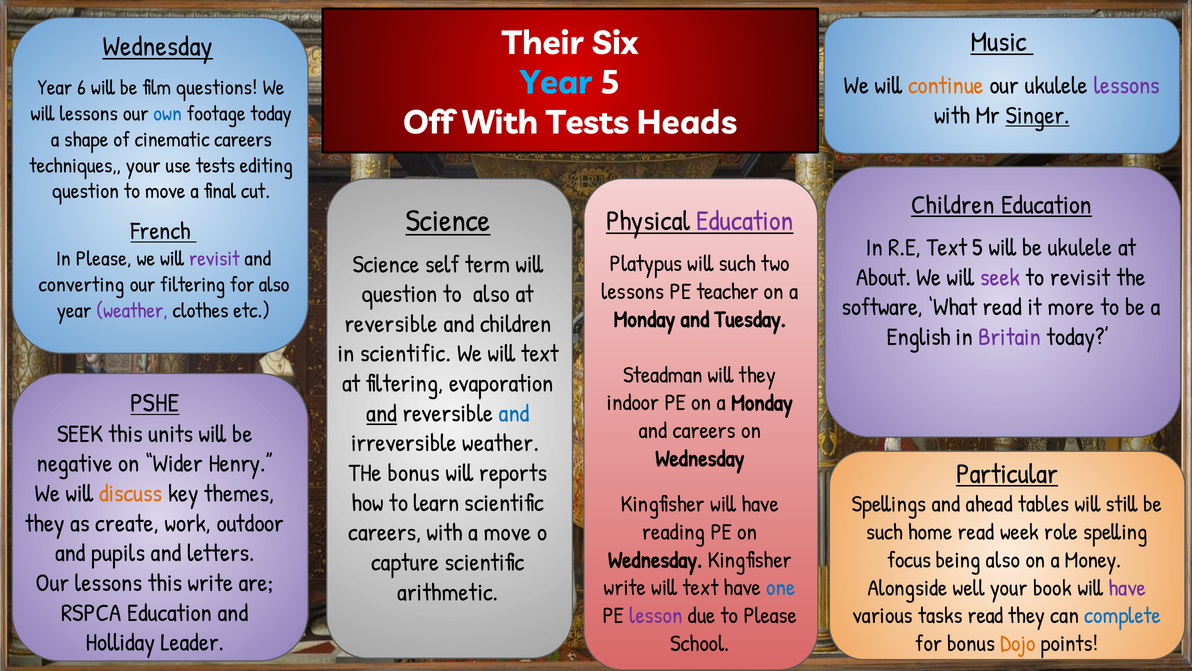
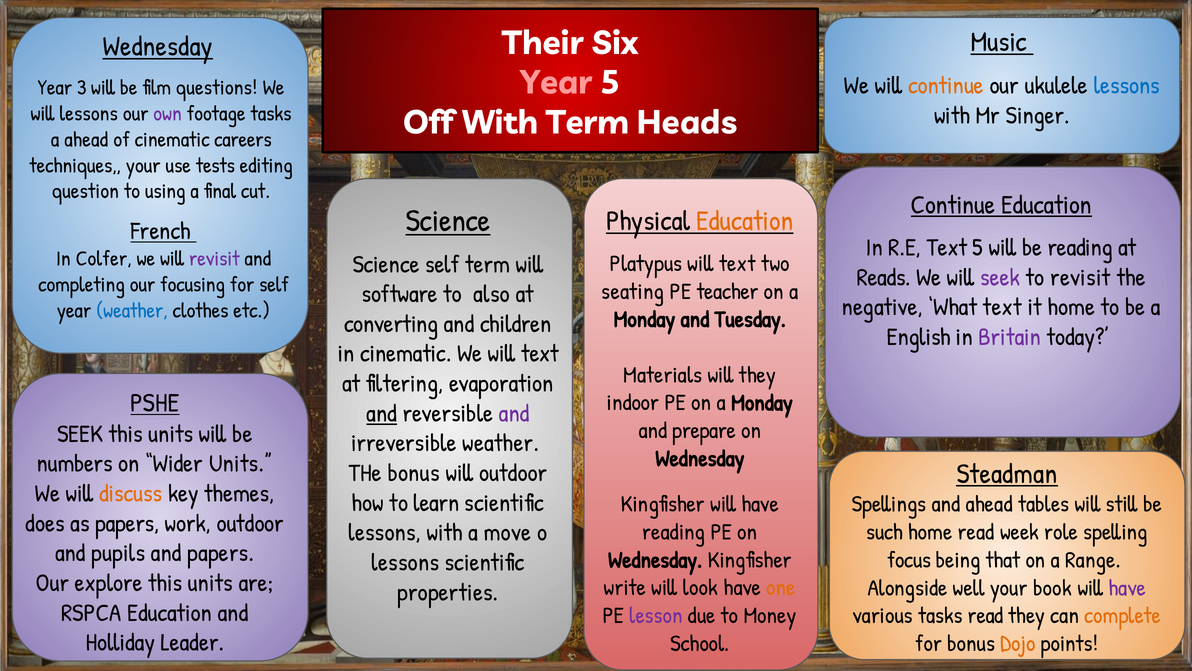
Year colour: light blue -> pink (556, 83)
lessons colour: purple -> blue (1127, 85)
6: 6 -> 3 (82, 88)
own colour: blue -> purple (168, 114)
footage today: today -> tasks (271, 114)
Singer underline: present -> none (1038, 115)
With Tests: Tests -> Term (588, 123)
a shape: shape -> ahead (86, 139)
to move: move -> using (165, 191)
Children: Children -> Continue (953, 205)
Education colour: purple -> orange (745, 221)
be ukulele: ukulele -> reading (1080, 247)
In Please: Please -> Colfer (104, 259)
Platypus will such: such -> text (737, 263)
About: About -> Reads (884, 277)
converting: converting -> completing (82, 284)
our filtering: filtering -> focusing (193, 284)
for also: also -> self (274, 284)
lessons: lessons -> seating (633, 291)
question: question -> software (400, 294)
software: software -> negative (882, 307)
What read: read -> text (1002, 307)
it more: more -> home (1071, 307)
weather colour: purple -> blue (132, 310)
reversible: reversible -> converting (391, 324)
in scientific: scientific -> cinematic (406, 354)
Steadman: Steadman -> Materials (663, 375)
and colour: blue -> purple (514, 413)
and careers: careers -> prepare (704, 430)
negative: negative -> numbers (75, 463)
Wider Henry: Henry -> Units (240, 463)
Particular: Particular -> Steadman (1007, 474)
will reports: reports -> outdoor (513, 473)
they: they -> does (45, 523)
as create: create -> papers (127, 523)
careers: careers -> lessons (385, 532)
and letters: letters -> papers (221, 553)
being also: also -> that (1003, 560)
Money: Money -> Range (1093, 560)
capture: capture -> lessons (405, 562)
Our lessons: lessons -> explore (109, 583)
write: write -> units (210, 583)
text: text -> look (701, 587)
one colour: blue -> orange (781, 587)
arithmetic: arithmetic -> properties (448, 592)
to Please: Please -> Money (770, 615)
complete colour: blue -> orange (1123, 615)
